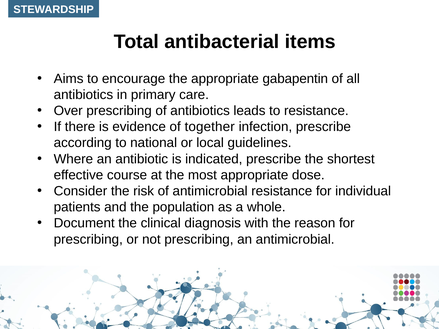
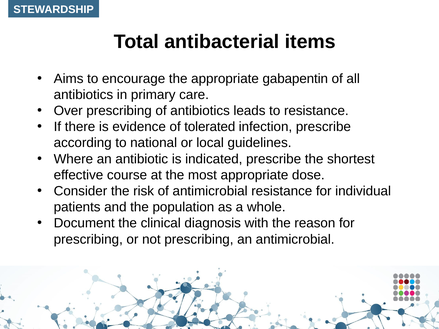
together: together -> tolerated (210, 127)
